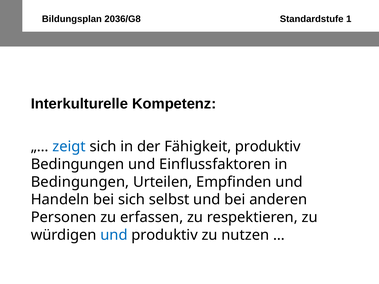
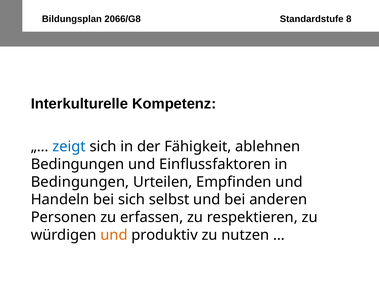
2036/G8: 2036/G8 -> 2066/G8 (123, 19)
1: 1 -> 8 (349, 19)
Fähigkeit produktiv: produktiv -> ablehnen (268, 147)
und colour: blue -> orange (114, 235)
